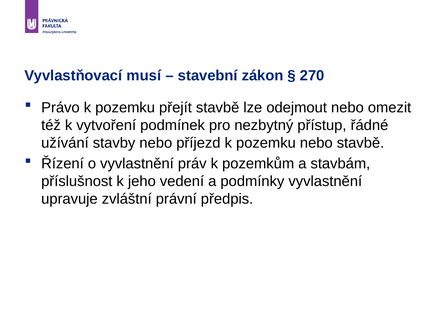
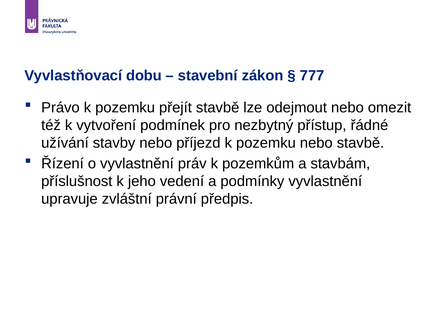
musí: musí -> dobu (144, 76)
270: 270 -> 777 (312, 76)
